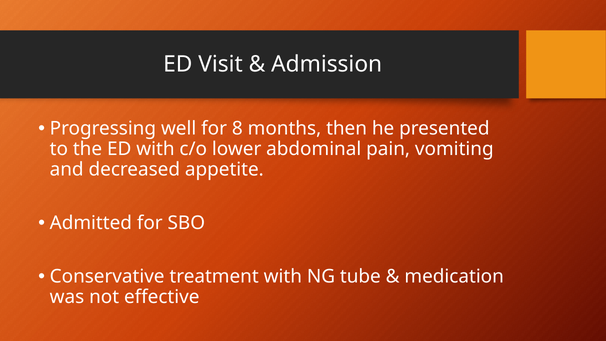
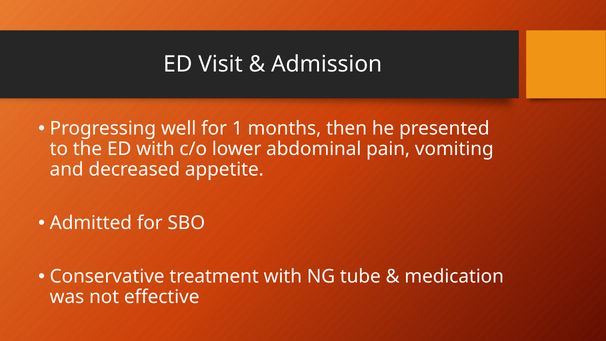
8: 8 -> 1 (237, 129)
